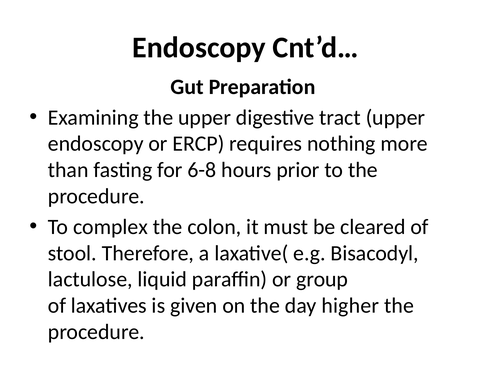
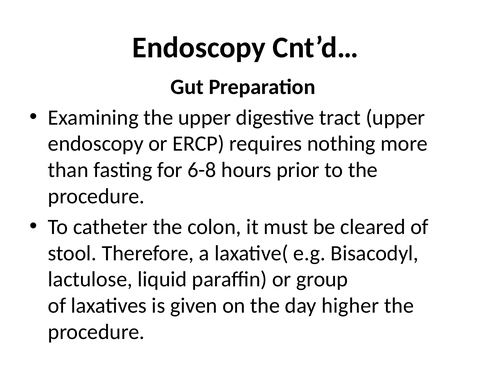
complex: complex -> catheter (110, 226)
